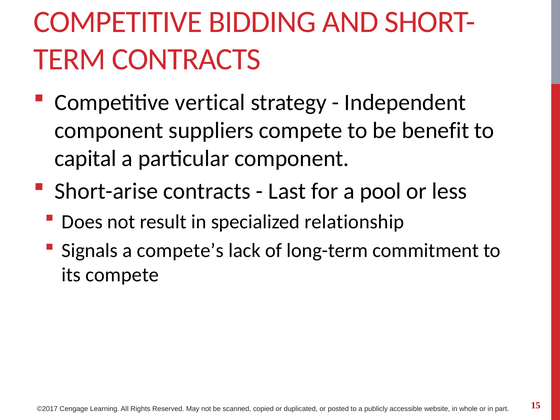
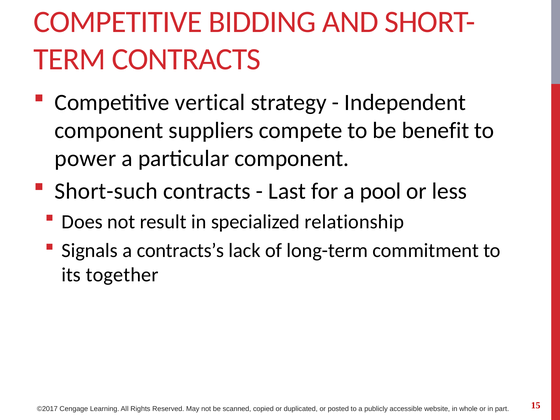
capital: capital -> power (85, 158)
Short-arise: Short-arise -> Short-such (106, 191)
compete’s: compete’s -> contracts’s (180, 251)
its compete: compete -> together (122, 275)
